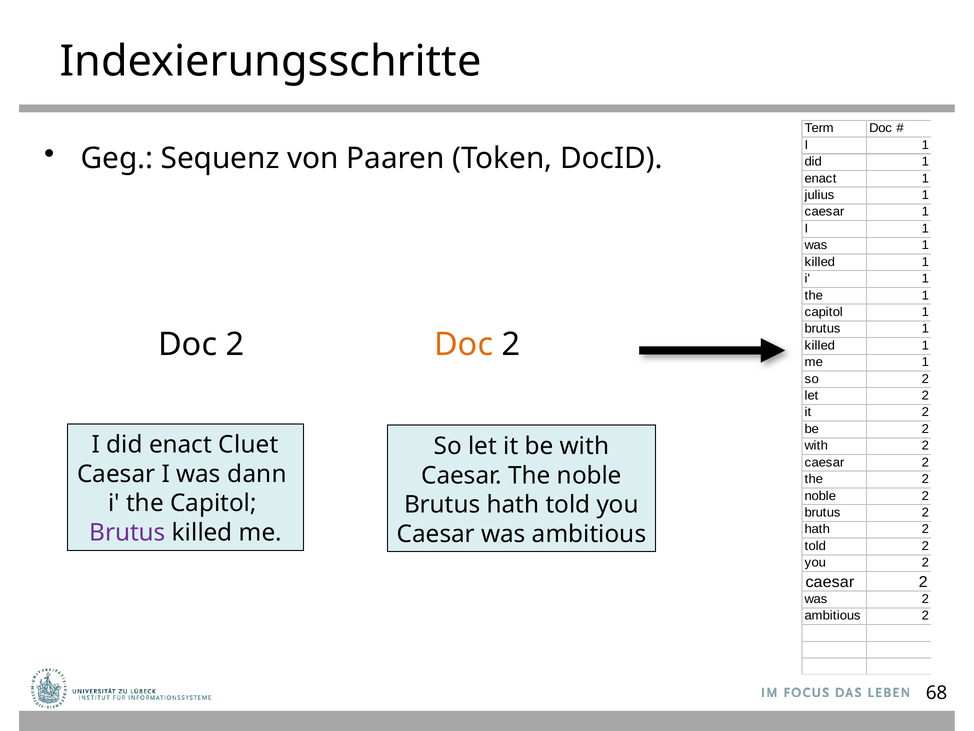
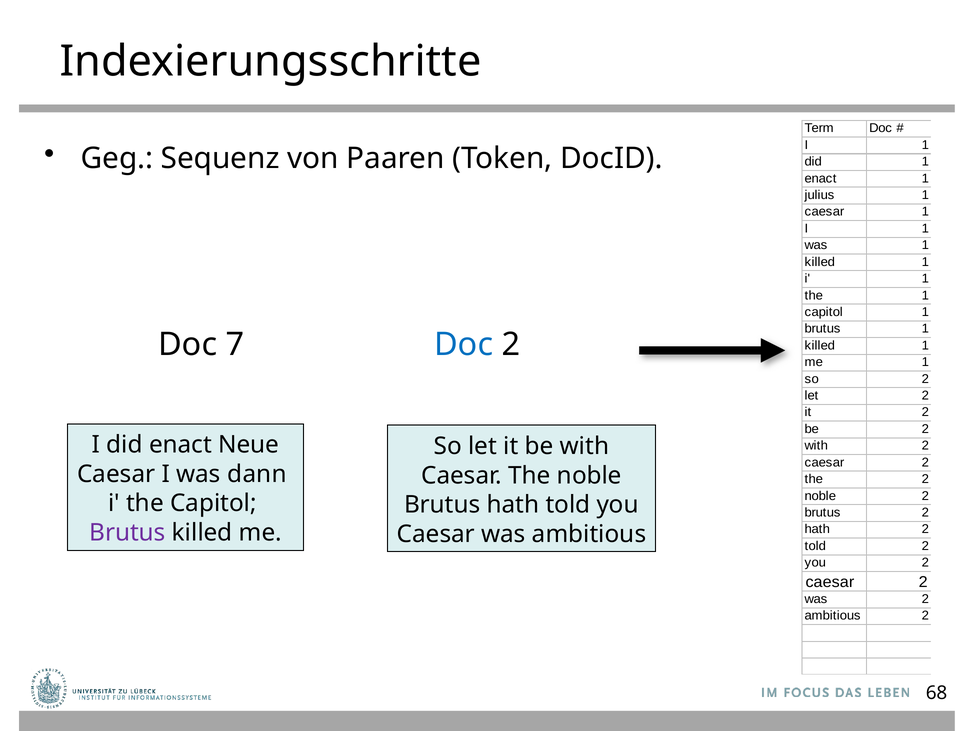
2: 2 -> 7 (235, 344)
Doc colour: orange -> blue (464, 344)
Cluet: Cluet -> Neue (249, 445)
